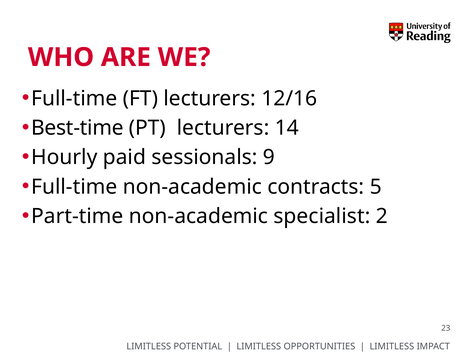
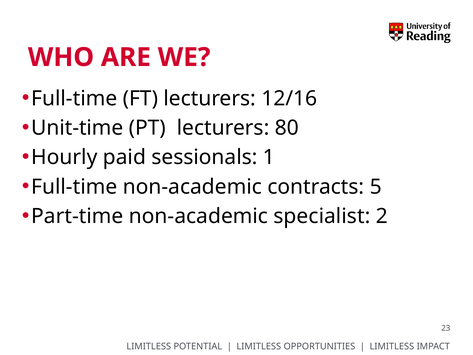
Best-time: Best-time -> Unit-time (77, 128)
14: 14 -> 80 (287, 128)
9: 9 -> 1 (269, 157)
